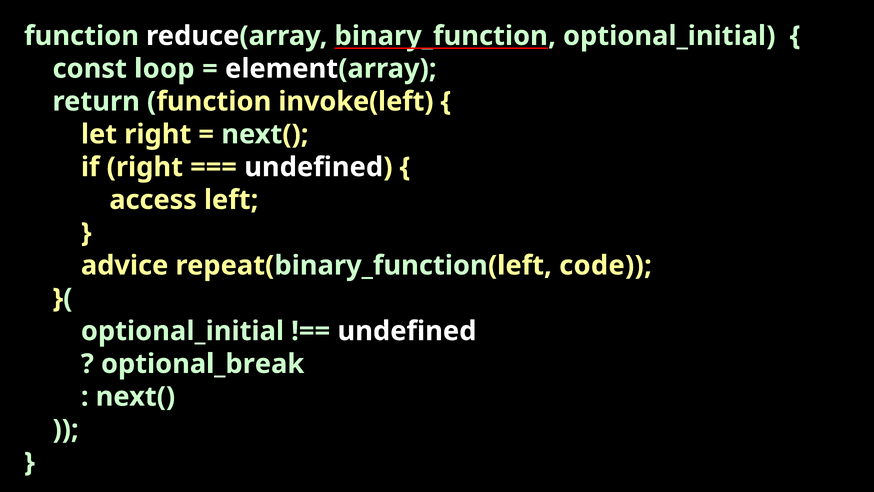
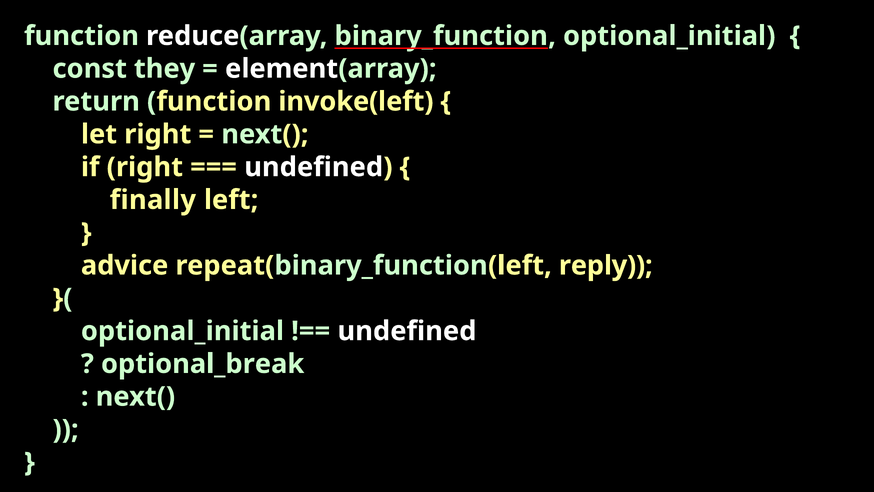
loop: loop -> they (165, 69)
access: access -> finally (153, 200)
code: code -> reply (606, 265)
